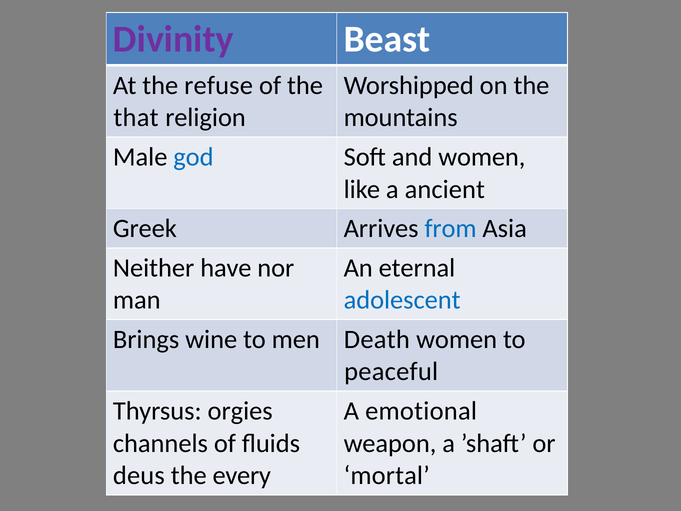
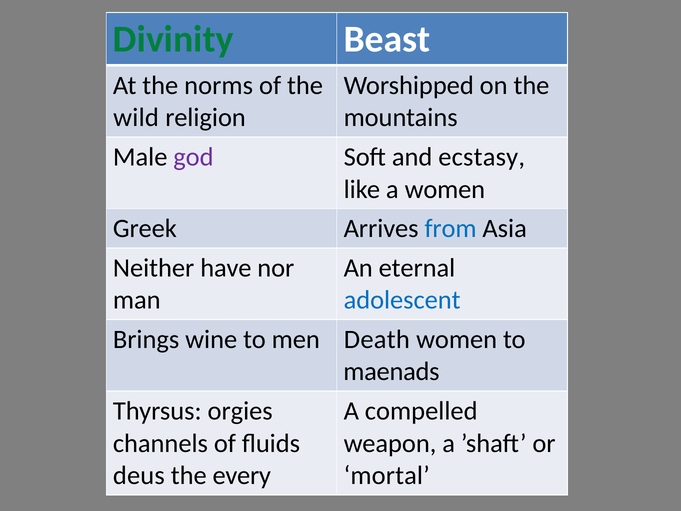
Divinity colour: purple -> green (173, 39)
refuse: refuse -> norms (219, 85)
that: that -> wild (136, 118)
god colour: blue -> purple (193, 157)
and women: women -> ecstasy (482, 157)
a ancient: ancient -> women (445, 189)
peaceful: peaceful -> maenads (391, 372)
emotional: emotional -> compelled (421, 411)
